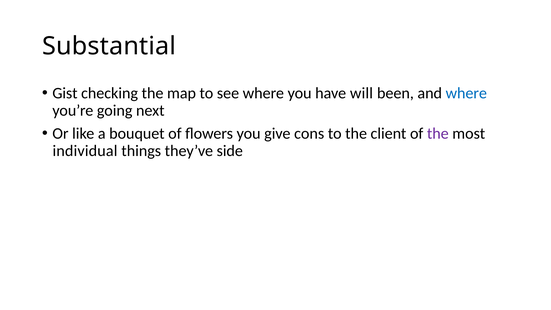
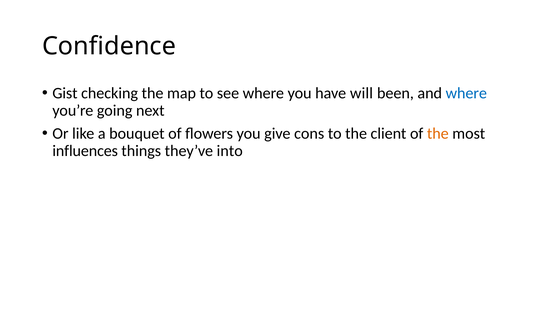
Substantial: Substantial -> Confidence (109, 46)
the colour: purple -> orange (438, 134)
individual: individual -> influences (85, 151)
side: side -> into (230, 151)
